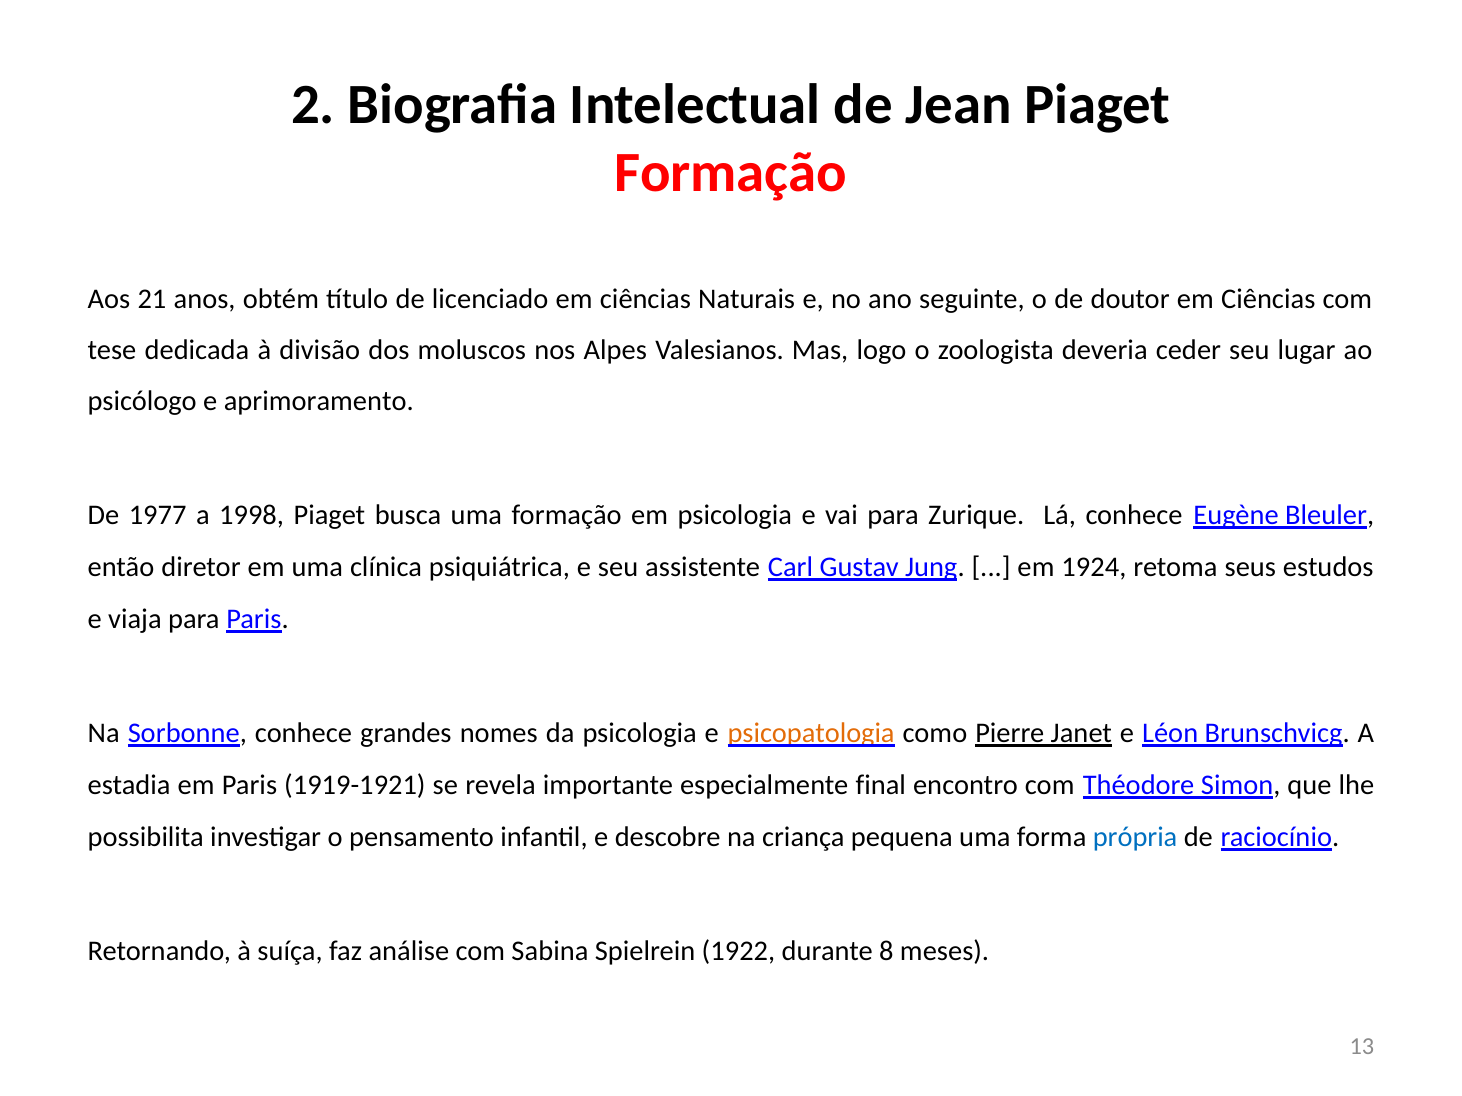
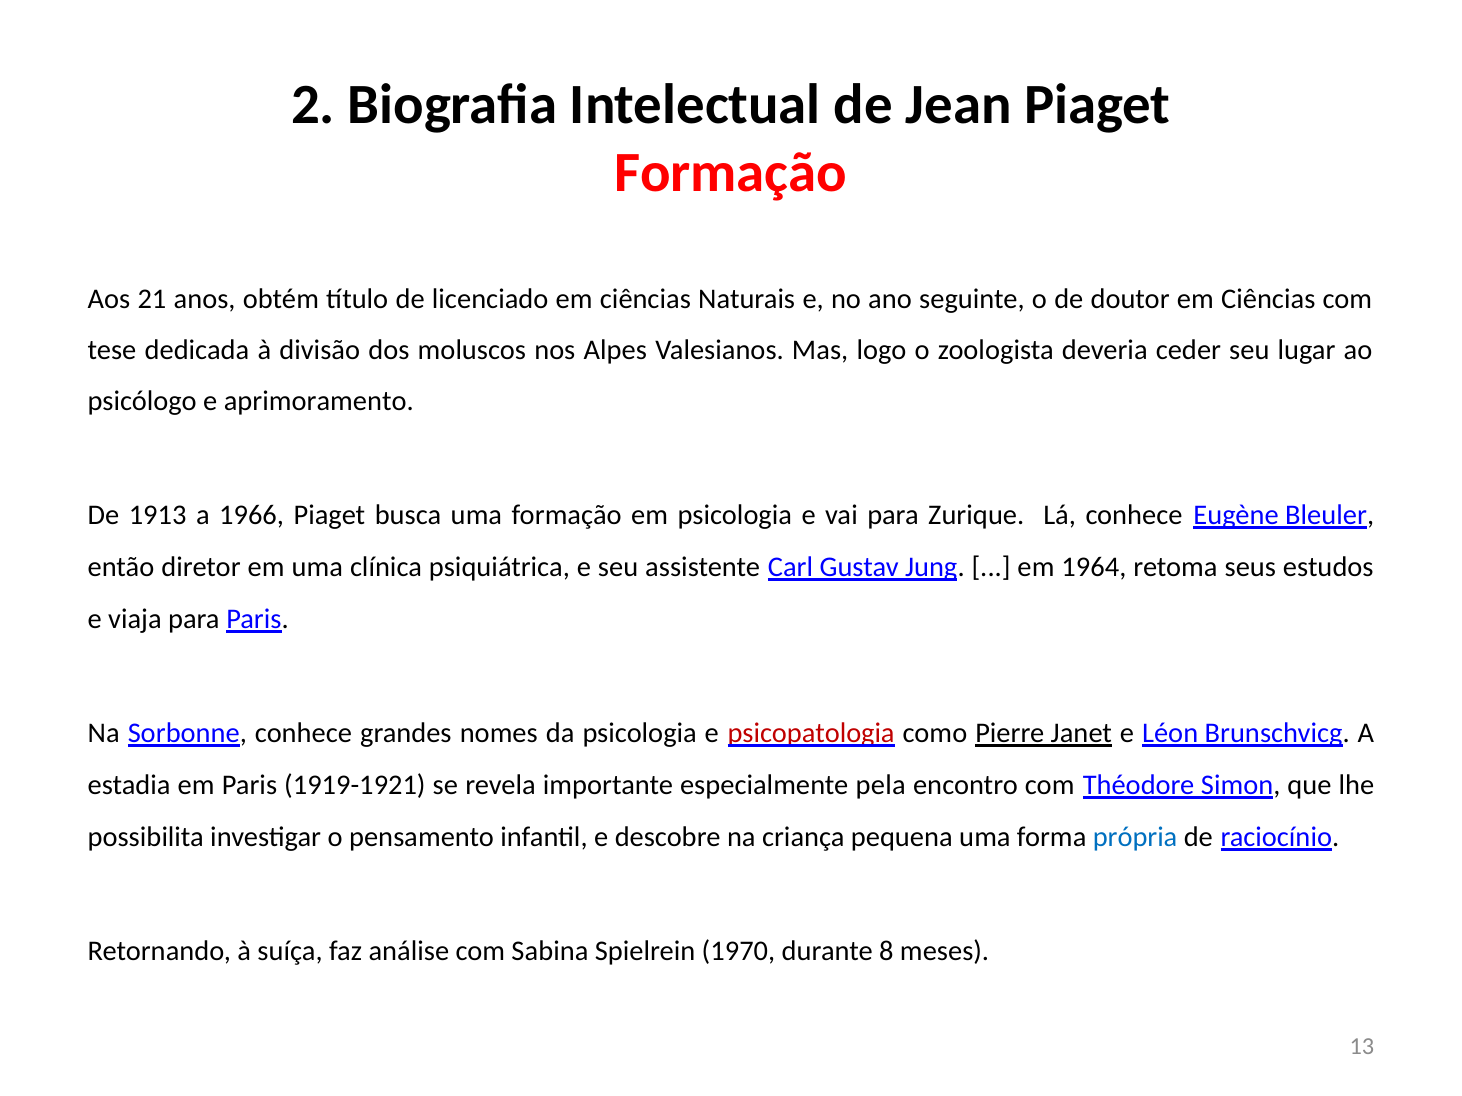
1977: 1977 -> 1913 (158, 516)
1998: 1998 -> 1966 (252, 516)
1924: 1924 -> 1964 (1094, 567)
psicopatologia colour: orange -> red (811, 734)
final: final -> pela (881, 786)
1922: 1922 -> 1970 (738, 952)
